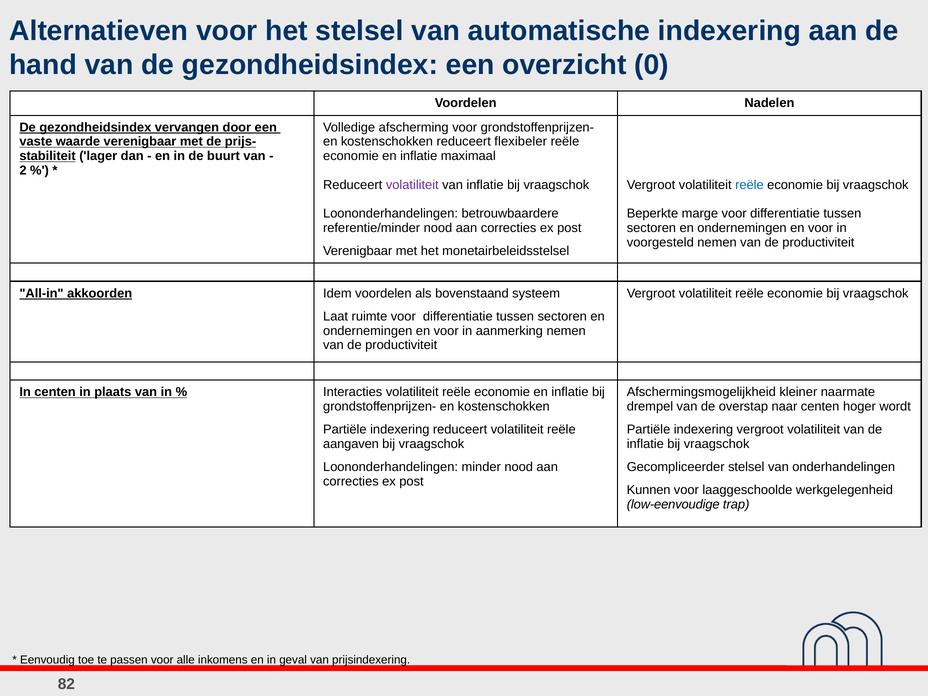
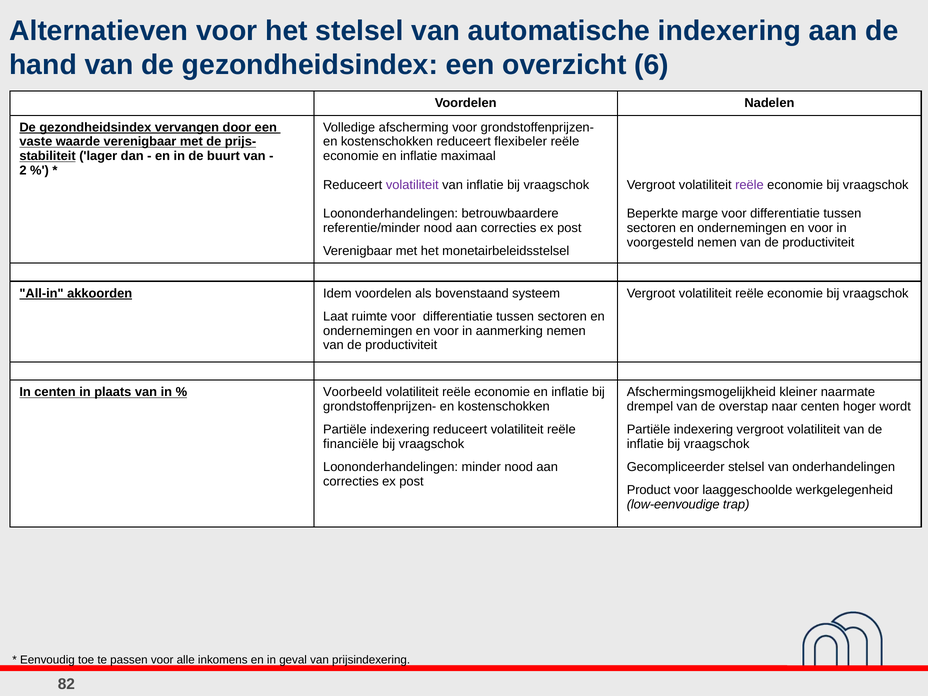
0: 0 -> 6 (652, 65)
reële colour: blue -> purple (749, 185)
Interacties: Interacties -> Voorbeeld (353, 392)
aangaven: aangaven -> financiële (351, 444)
Kunnen: Kunnen -> Product (649, 490)
